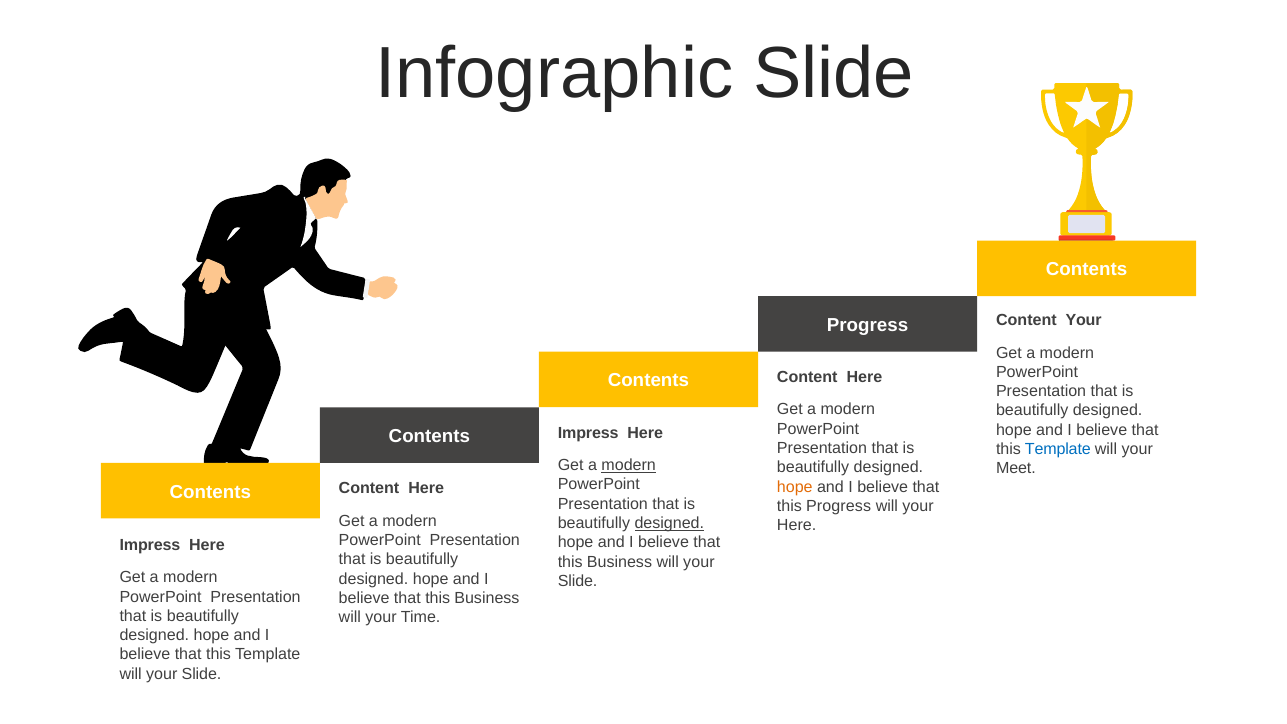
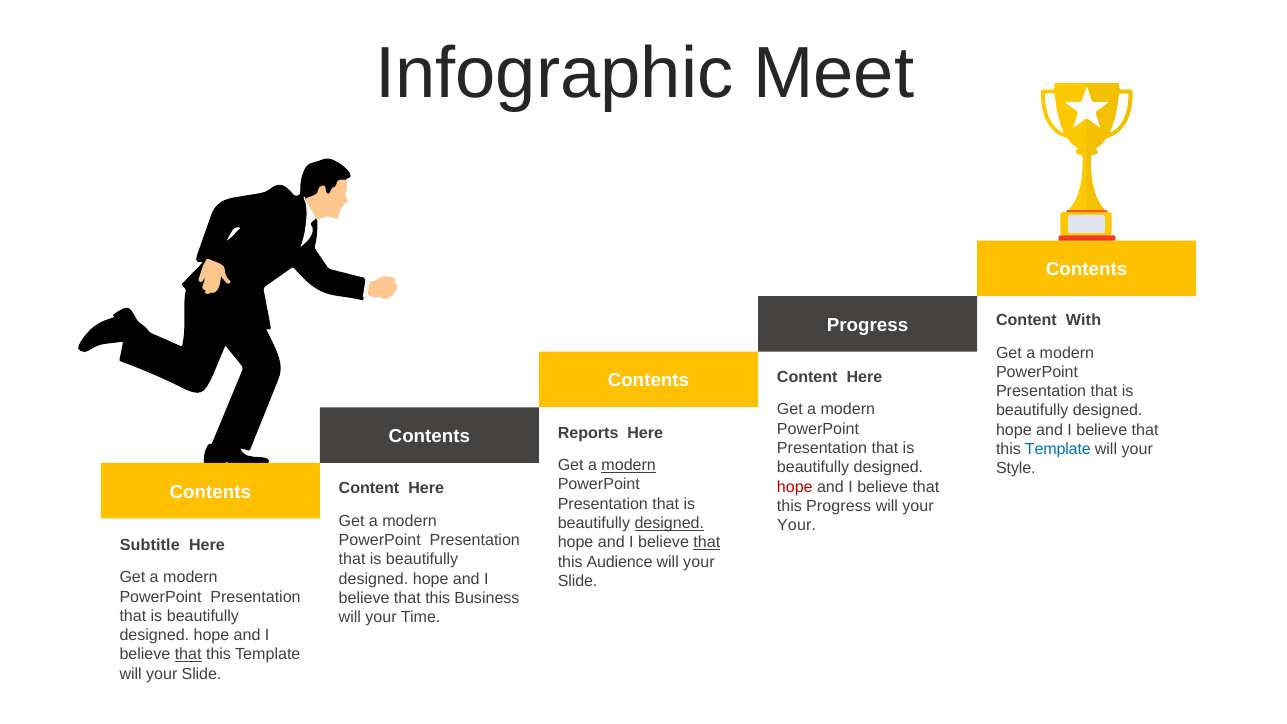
Infographic Slide: Slide -> Meet (834, 74)
Content Your: Your -> With (1083, 320)
Impress: Impress -> Reports (588, 433)
Meet: Meet -> Style (1016, 469)
hope colour: orange -> red (795, 487)
Here: Here -> Your (797, 525)
that underline: none -> present (707, 542)
Impress: Impress -> Subtitle (150, 545)
Business: Business -> Audience (620, 562)
that underline: none -> present (188, 655)
